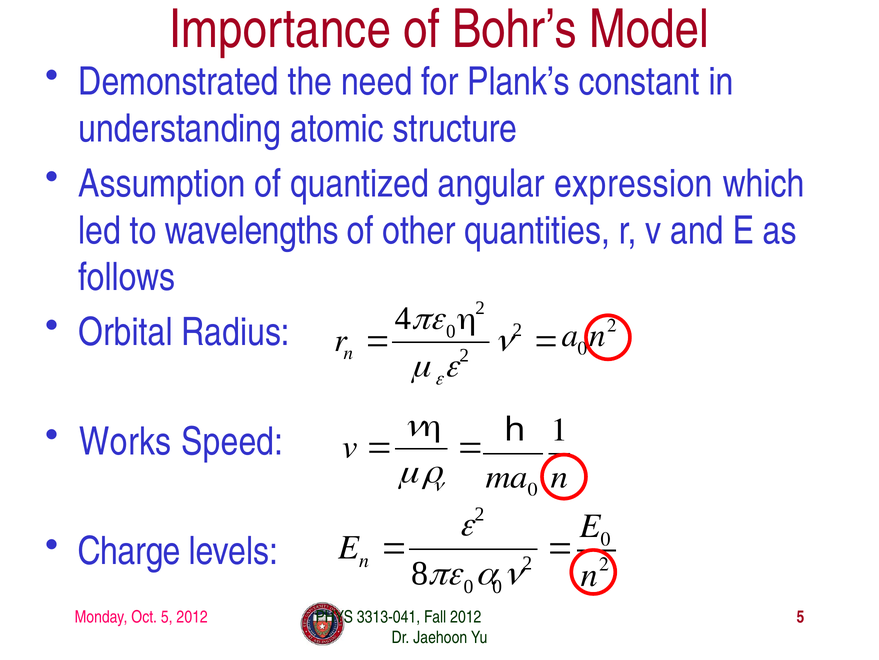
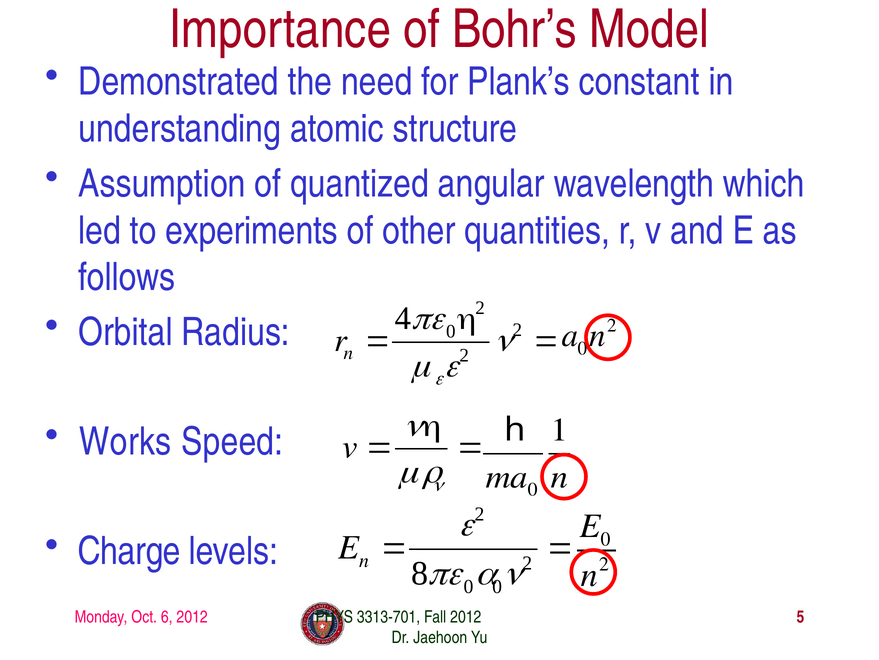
expression: expression -> wavelength (634, 183)
wavelengths: wavelengths -> experiments (252, 230)
Oct 5: 5 -> 6 (167, 617)
3313-041: 3313-041 -> 3313-701 (389, 617)
